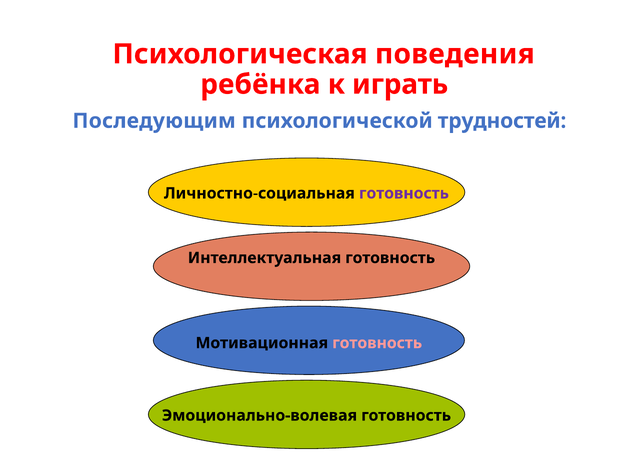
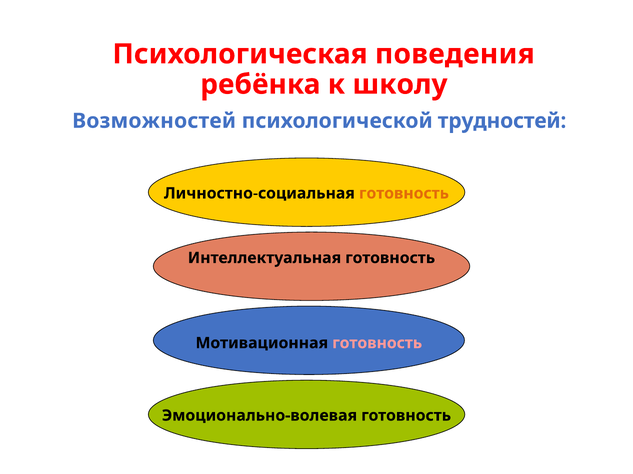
играть: играть -> школу (400, 85)
Последующим: Последующим -> Возможностей (154, 121)
готовность colour: purple -> orange (404, 194)
